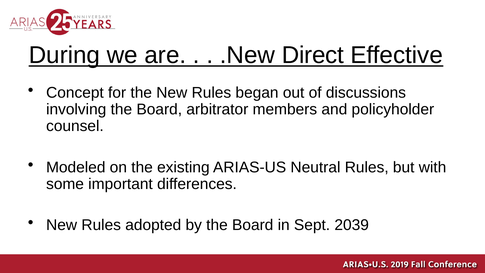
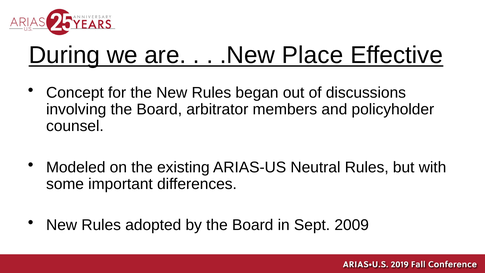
Direct: Direct -> Place (313, 55)
2039: 2039 -> 2009 (352, 225)
